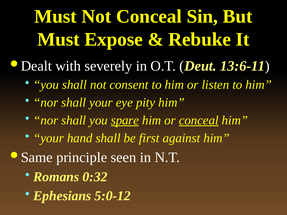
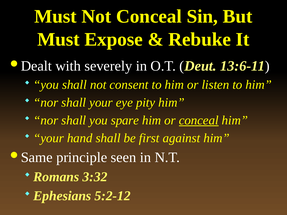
spare underline: present -> none (125, 120)
0:32: 0:32 -> 3:32 (95, 177)
5:0-12: 5:0-12 -> 5:2-12 (113, 196)
